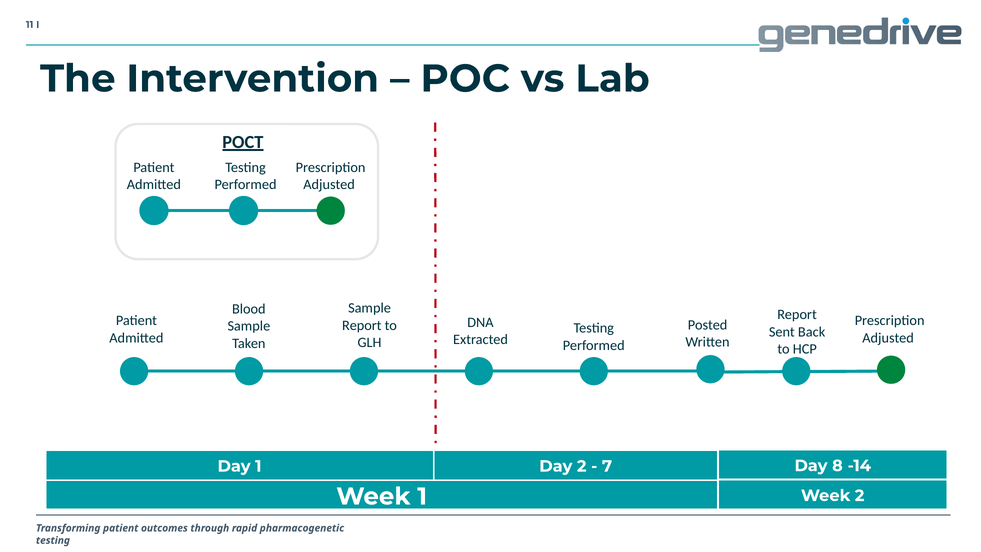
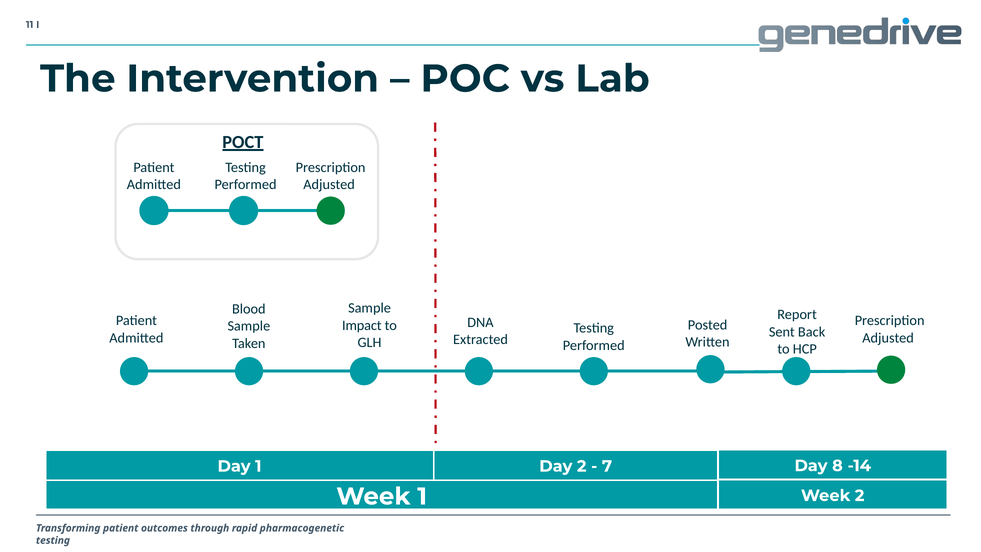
Report: Report -> Impact (362, 325)
